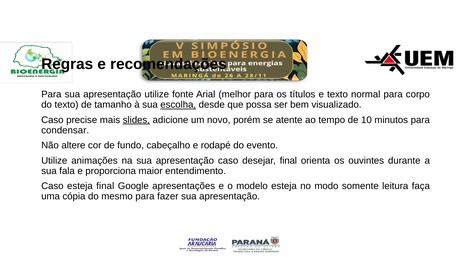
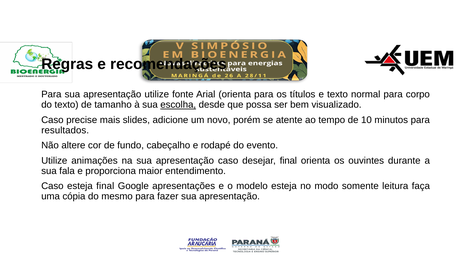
Arial melhor: melhor -> orienta (235, 95)
slides underline: present -> none (136, 120)
condensar: condensar -> resultados (65, 130)
